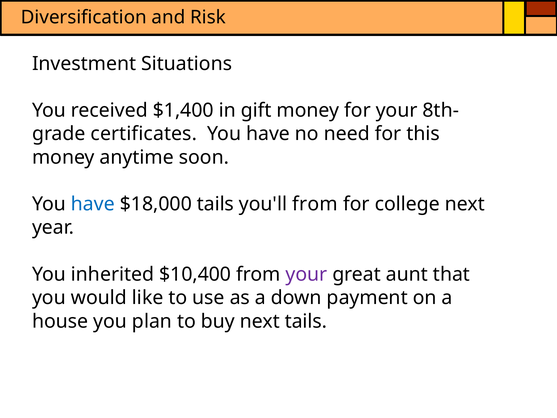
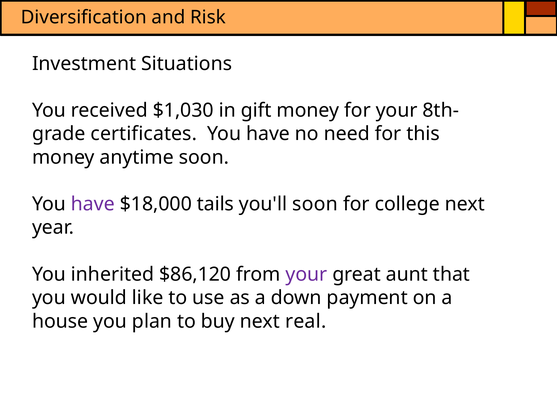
$1,400: $1,400 -> $1,030 (183, 110)
have colour: blue -> purple (93, 204)
you'll from: from -> soon (315, 204)
$10,400: $10,400 -> $86,120 (195, 274)
next tails: tails -> real (306, 321)
